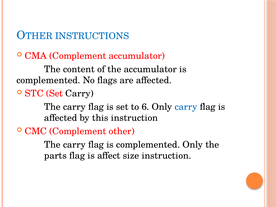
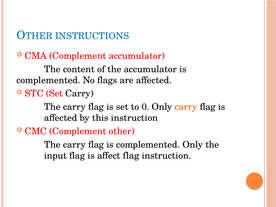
6: 6 -> 0 (145, 107)
carry colour: blue -> orange (186, 107)
parts: parts -> input (55, 156)
affect size: size -> flag (131, 156)
